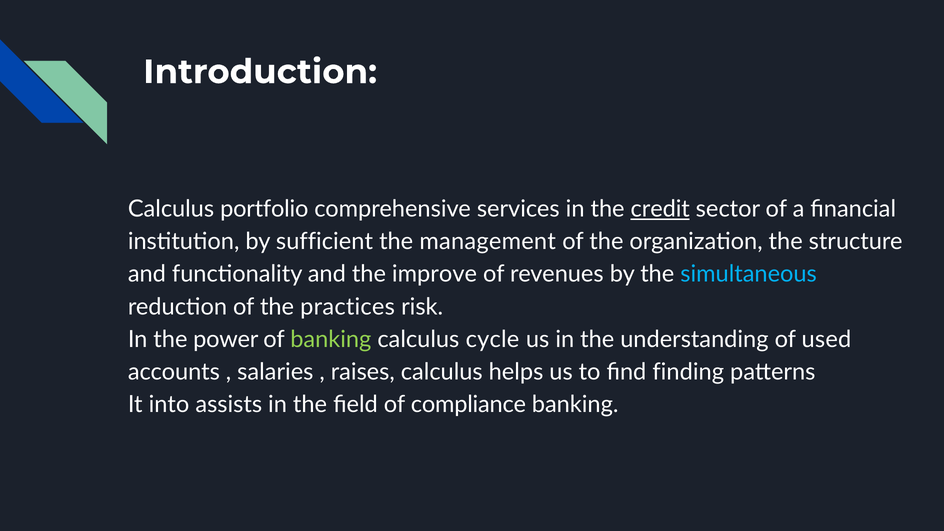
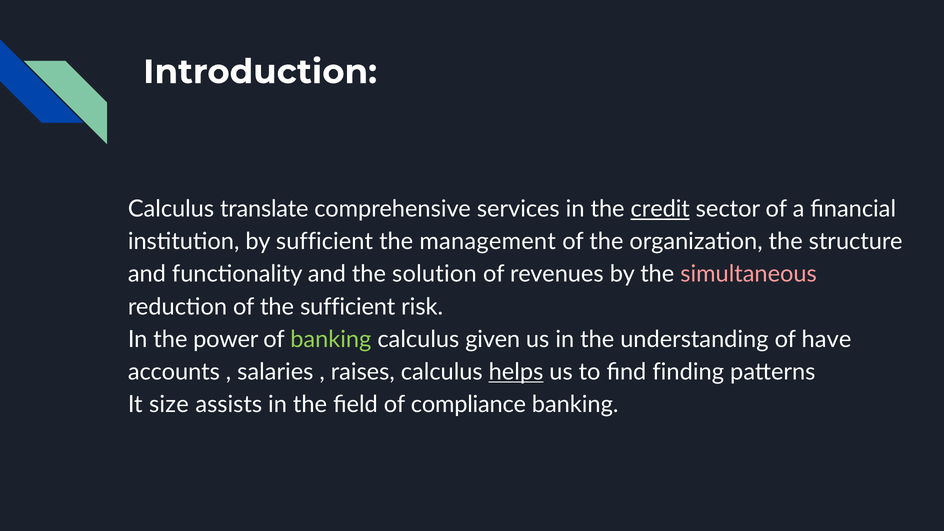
portfolio: portfolio -> translate (264, 209)
improve: improve -> solution (434, 274)
simultaneous colour: light blue -> pink (749, 274)
the practices: practices -> sufficient (348, 307)
cycle: cycle -> given (493, 339)
used: used -> have (827, 339)
helps underline: none -> present (516, 372)
into: into -> size (169, 404)
